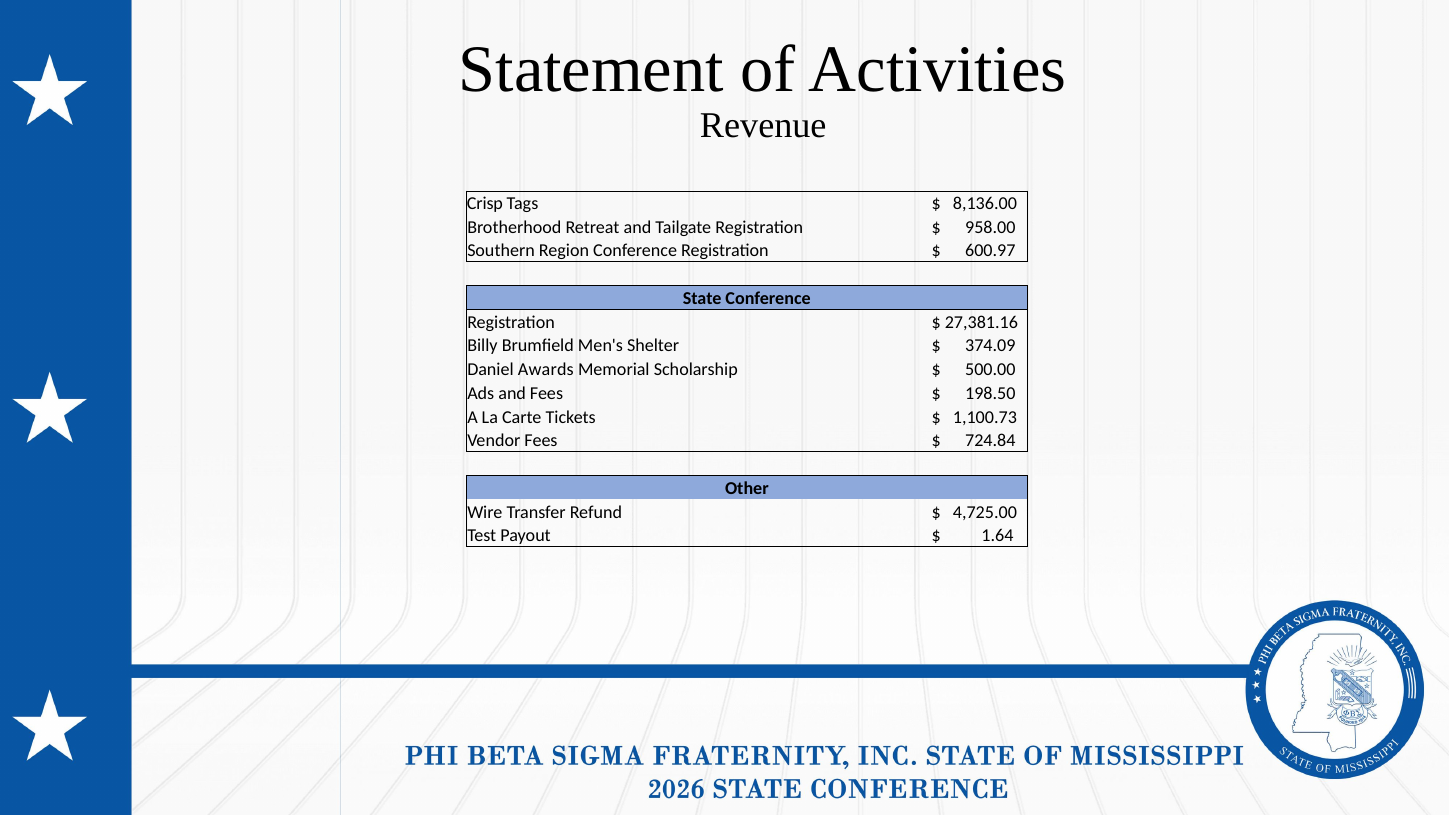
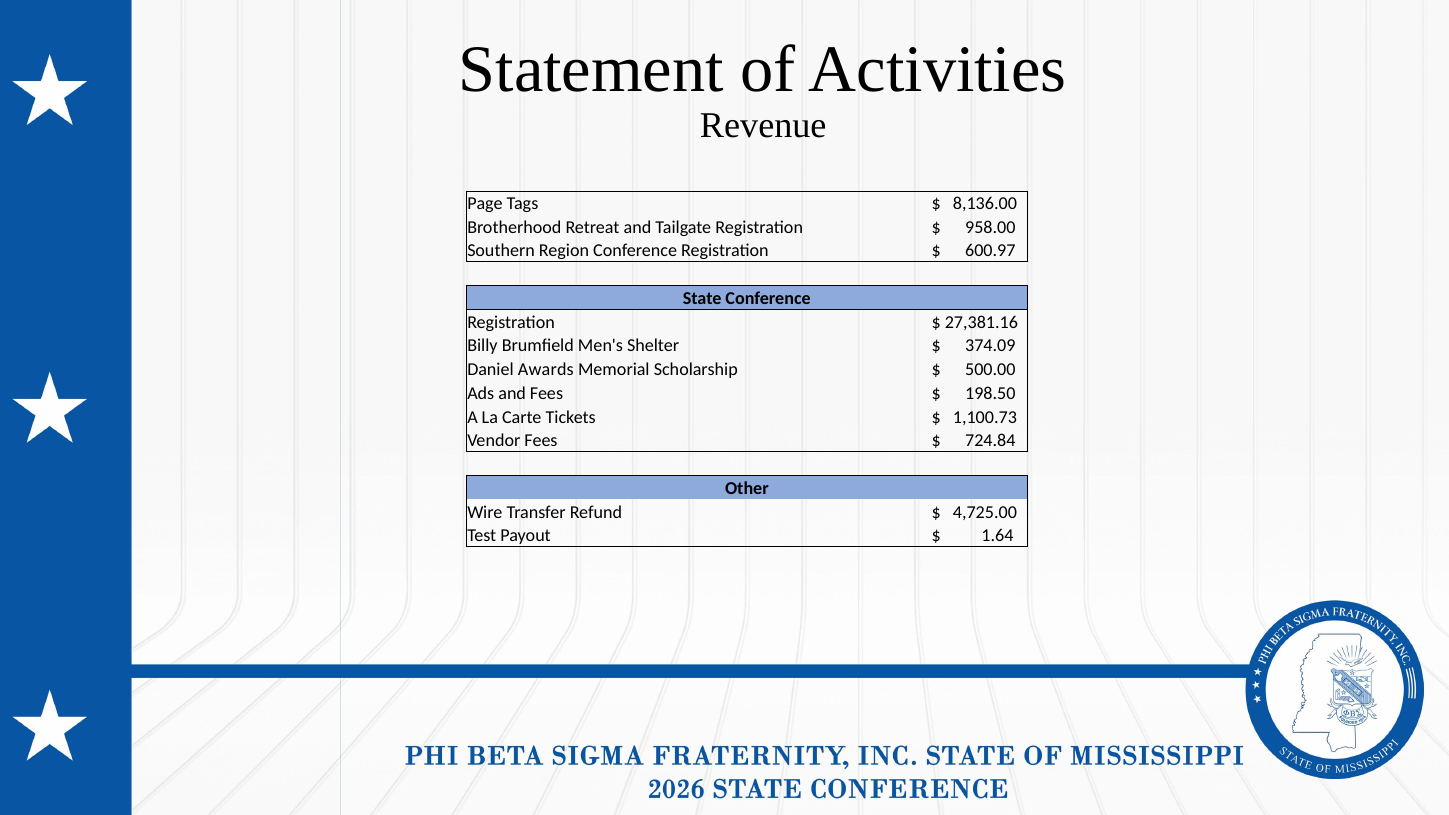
Crisp: Crisp -> Page (485, 203)
